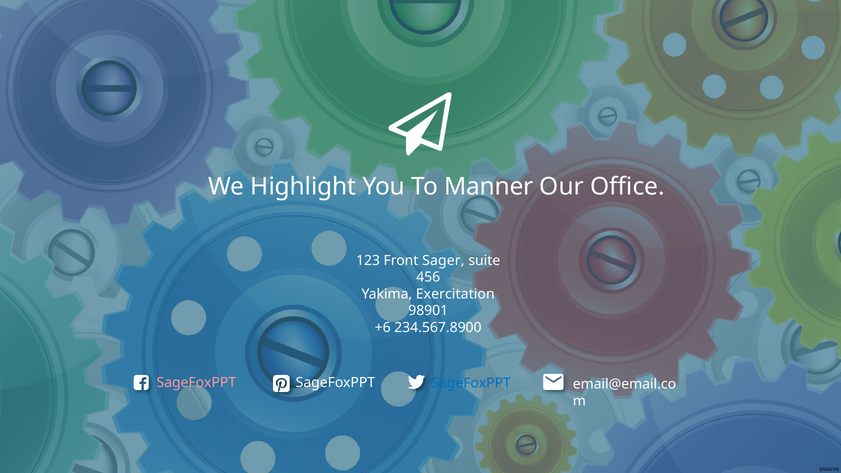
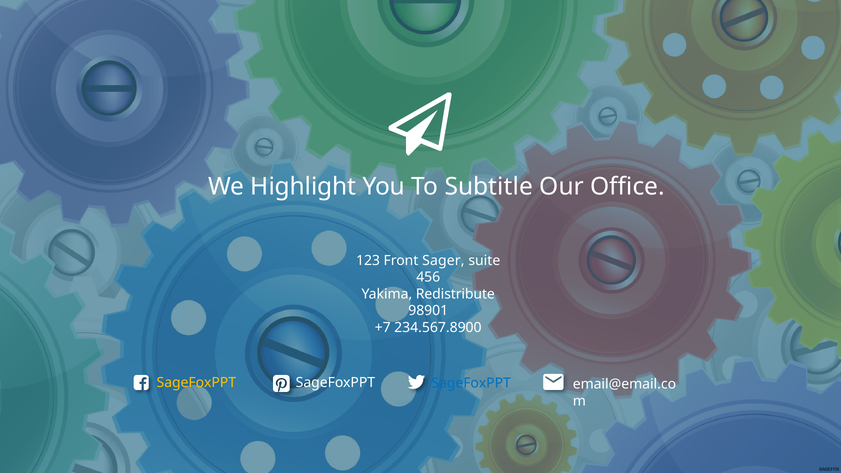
Manner: Manner -> Subtitle (489, 187)
Exercitation: Exercitation -> Redistribute (455, 294)
+6: +6 -> +7 (383, 328)
SageFoxPPT colour: pink -> yellow (196, 383)
